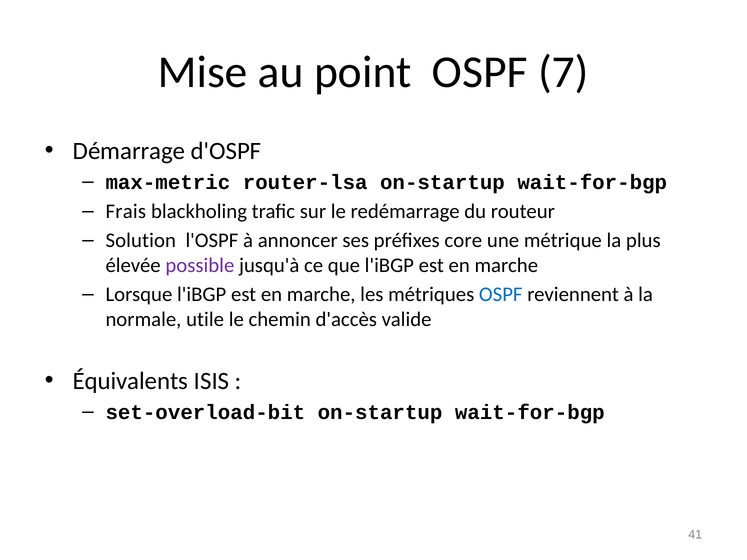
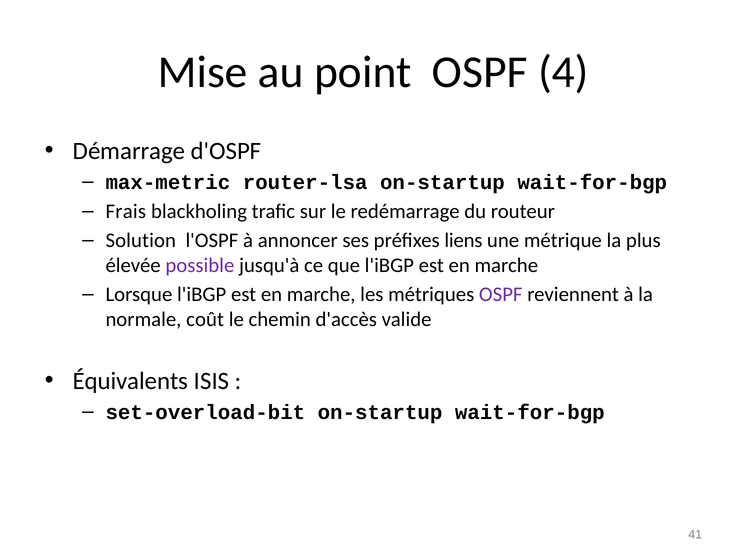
7: 7 -> 4 (563, 72)
core: core -> liens (463, 241)
OSPF colour: blue -> purple (501, 294)
utile: utile -> coût (205, 319)
